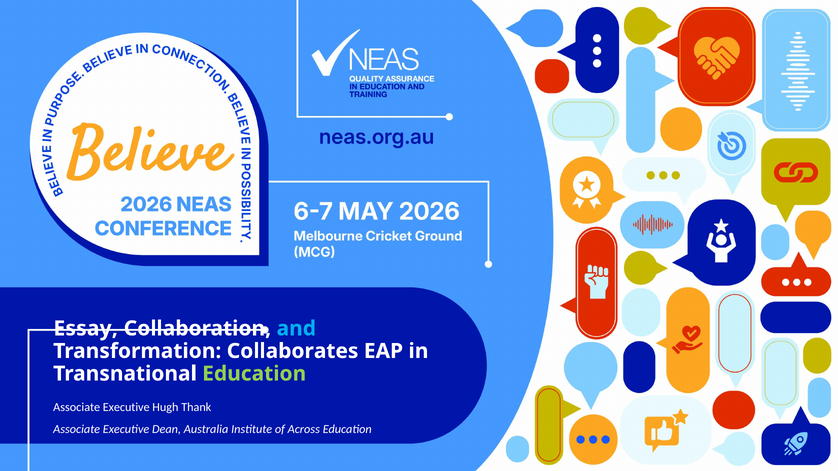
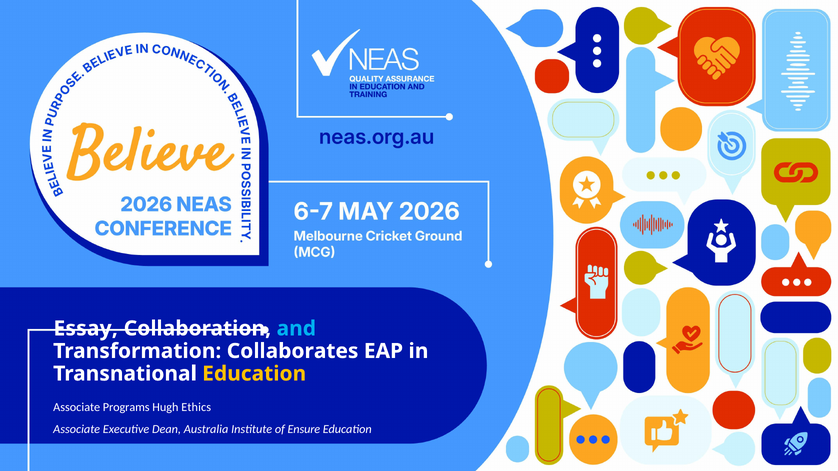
Education colour: light green -> yellow (254, 374)
Executive: Executive -> Programs (126, 407)
Thank: Thank -> Ethics (196, 407)
Across: Across -> Ensure (304, 429)
